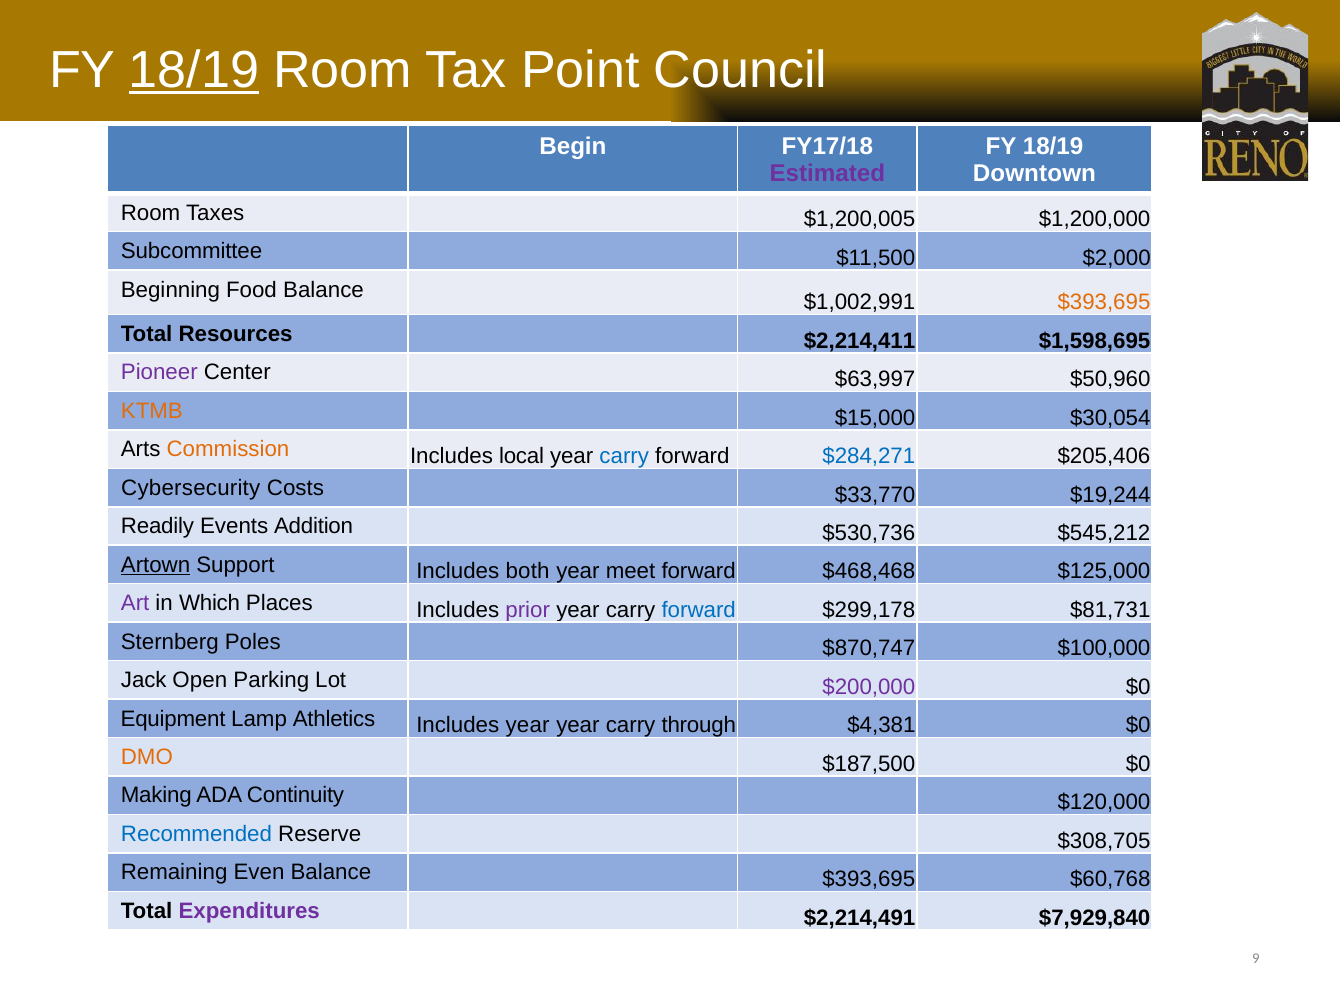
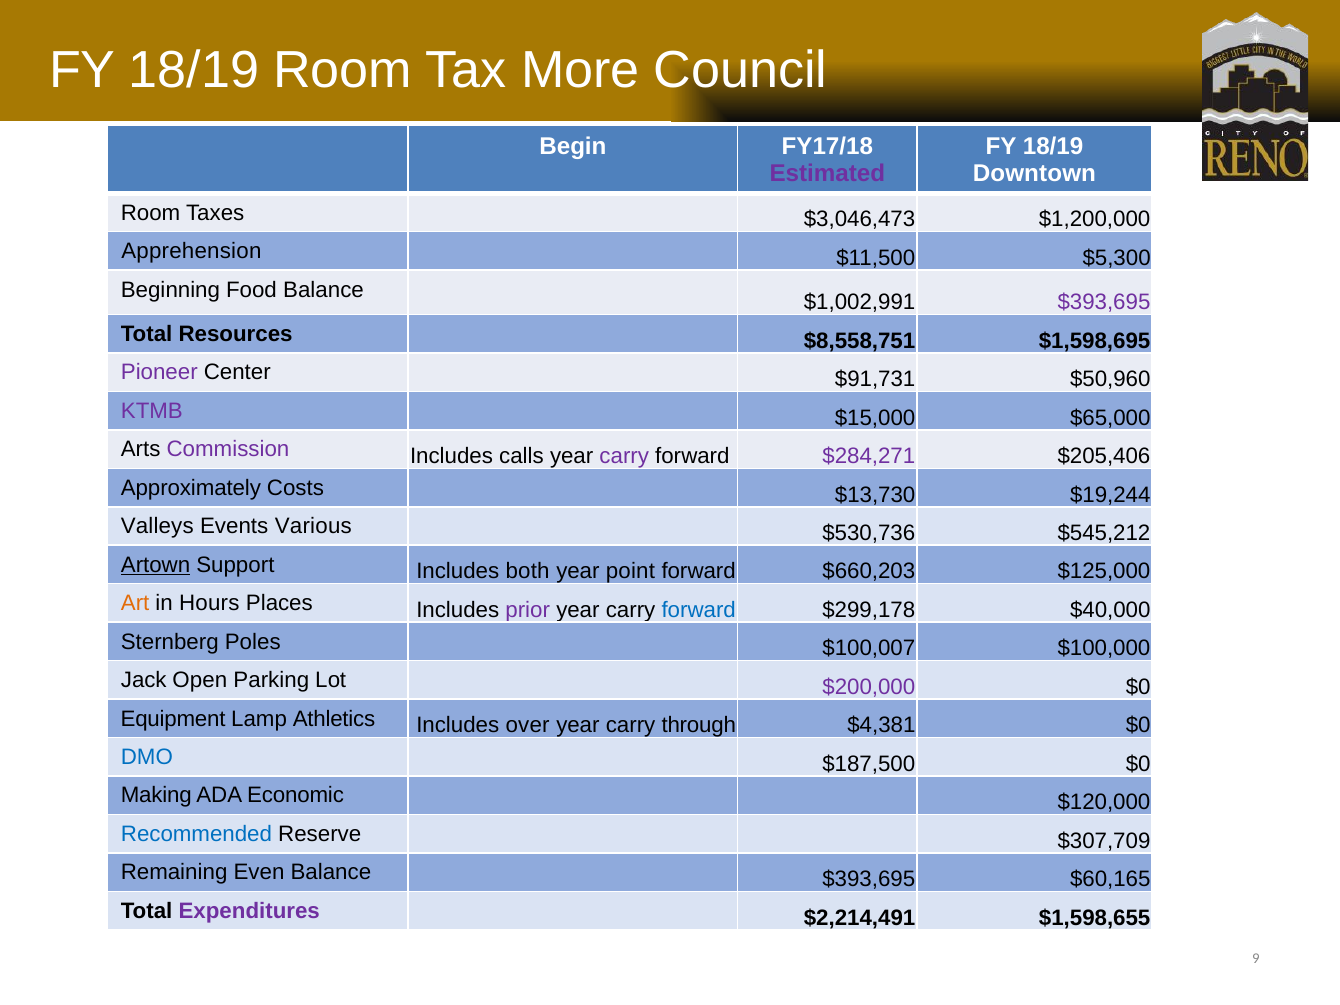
18/19 underline: present -> none (194, 70)
Point: Point -> More (580, 70)
$1,200,005: $1,200,005 -> $3,046,473 (860, 220)
Subcommittee: Subcommittee -> Apprehension (191, 251)
$2,000: $2,000 -> $5,300 (1117, 258)
$393,695 colour: orange -> purple (1104, 302)
$2,214,411: $2,214,411 -> $8,558,751 (860, 341)
$63,997: $63,997 -> $91,731 (875, 379)
KTMB colour: orange -> purple (152, 411)
$30,054: $30,054 -> $65,000 (1110, 418)
Commission colour: orange -> purple (228, 449)
local: local -> calls (521, 456)
carry colour: blue -> purple (624, 456)
$284,271 colour: blue -> purple (869, 456)
Cybersecurity: Cybersecurity -> Approximately (191, 488)
$33,770: $33,770 -> $13,730 (875, 495)
Readily: Readily -> Valleys (157, 526)
Addition: Addition -> Various (313, 526)
meet: meet -> point (630, 572)
$468,468: $468,468 -> $660,203 (869, 572)
Art colour: purple -> orange (135, 603)
Which: Which -> Hours (209, 603)
$81,731: $81,731 -> $40,000 (1110, 610)
$870,747: $870,747 -> $100,007 (869, 649)
Includes year: year -> over (528, 725)
DMO colour: orange -> blue (147, 757)
Continuity: Continuity -> Economic (296, 796)
$308,705: $308,705 -> $307,709 (1104, 841)
$60,768: $60,768 -> $60,165 (1110, 879)
$7,929,840: $7,929,840 -> $1,598,655 (1095, 918)
